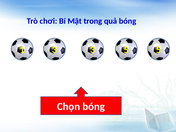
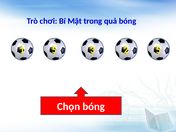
1 3: 3 -> 5 (54, 50)
3 5: 5 -> 2 (126, 50)
